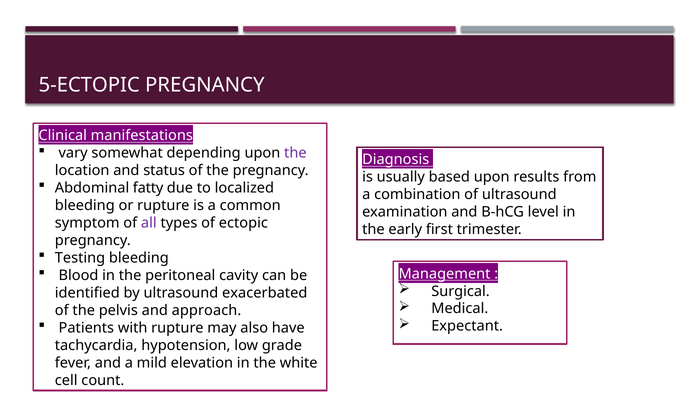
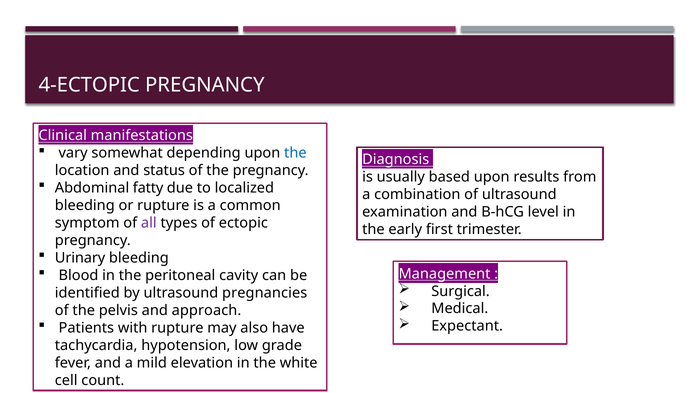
5-ECTOPIC: 5-ECTOPIC -> 4-ECTOPIC (89, 85)
the colour: purple -> blue (295, 153)
Testing: Testing -> Urinary (80, 258)
exacerbated: exacerbated -> pregnancies (265, 293)
